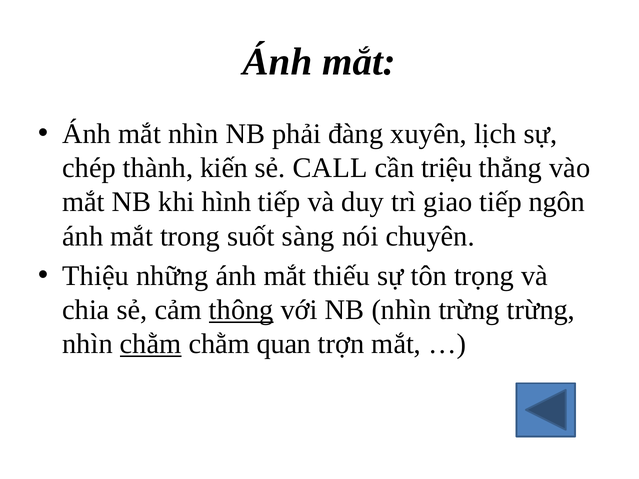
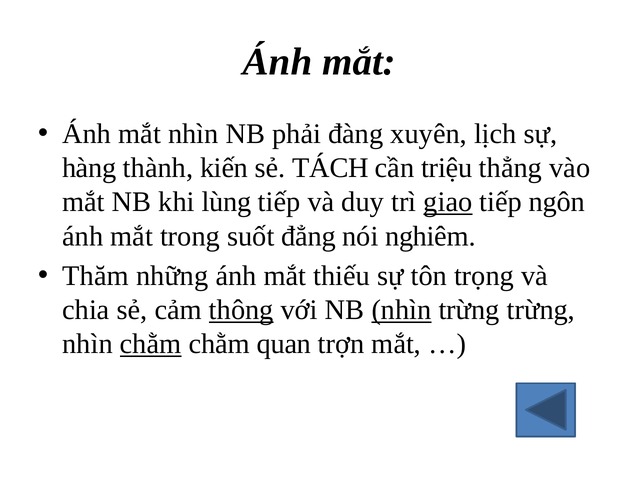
chép: chép -> hàng (89, 168)
CALL: CALL -> TÁCH (330, 168)
hình: hình -> lùng (226, 202)
giao underline: none -> present (448, 202)
sàng: sàng -> đẳng (309, 236)
chuyên: chuyên -> nghiêm (430, 236)
Thiệu: Thiệu -> Thăm (96, 276)
nhìn underline: none -> present (402, 310)
